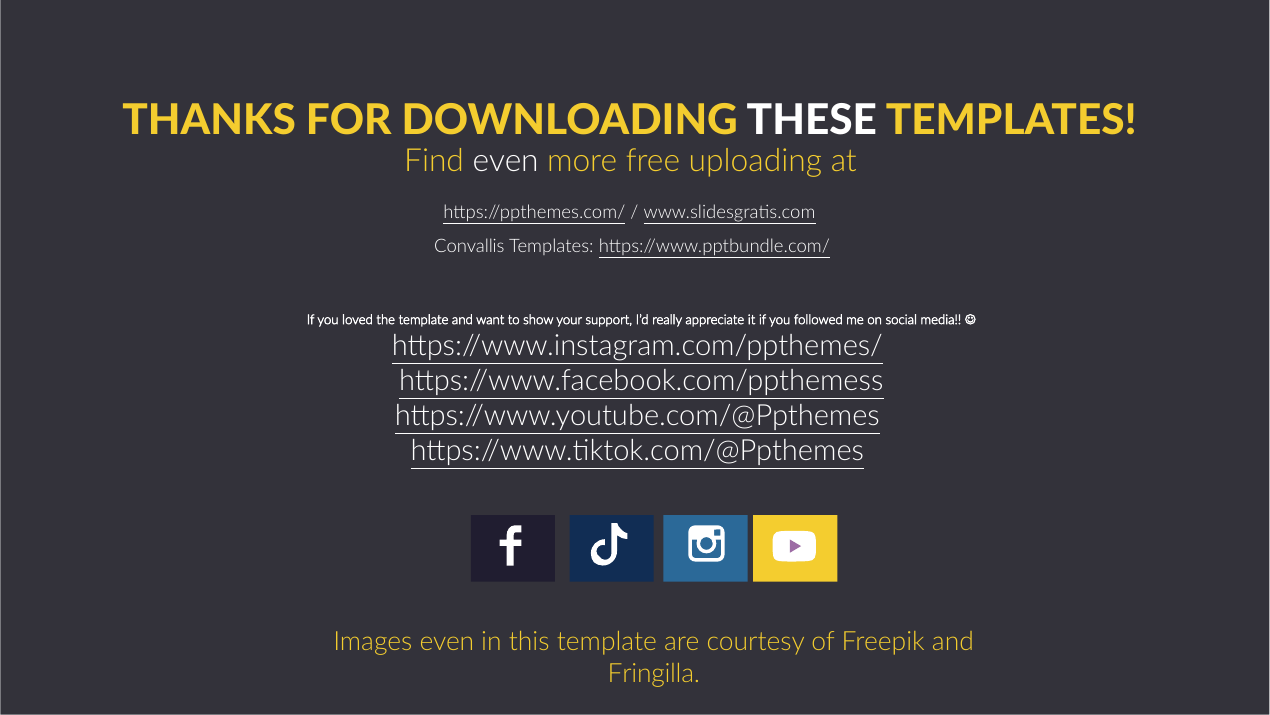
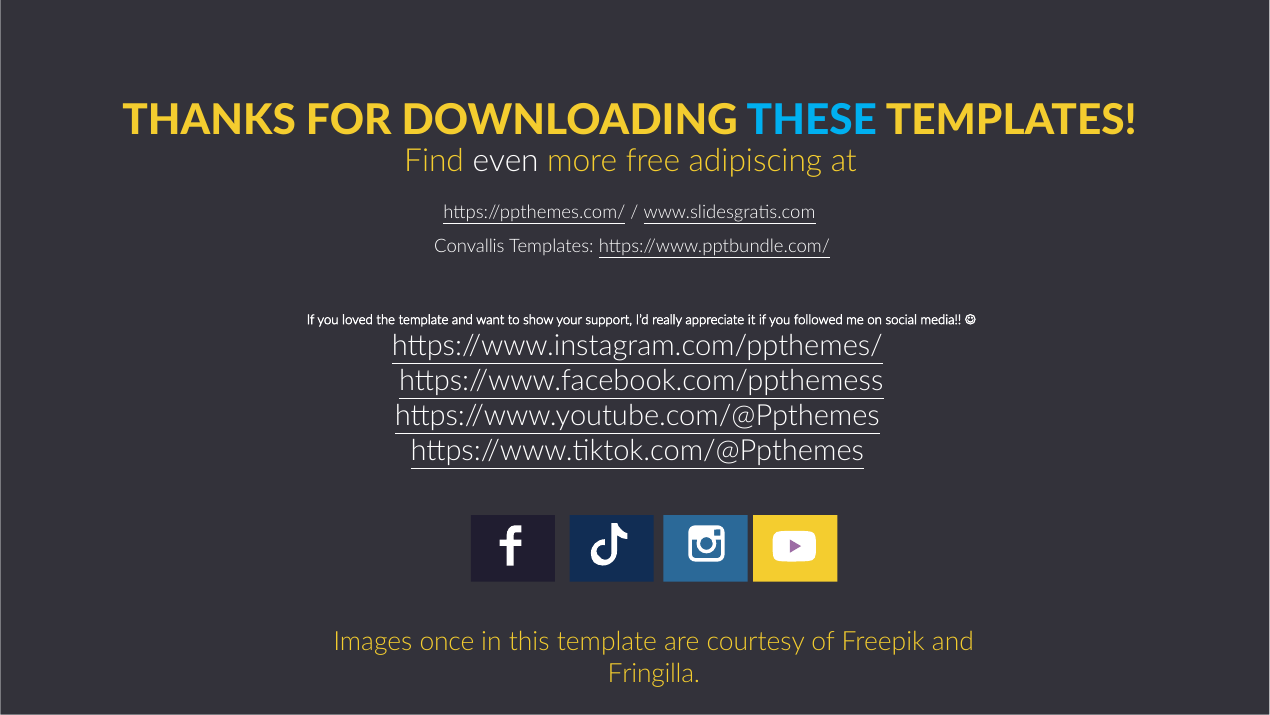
THESE colour: white -> light blue (812, 121)
uploading: uploading -> adipiscing (755, 161)
Images even: even -> once (447, 641)
